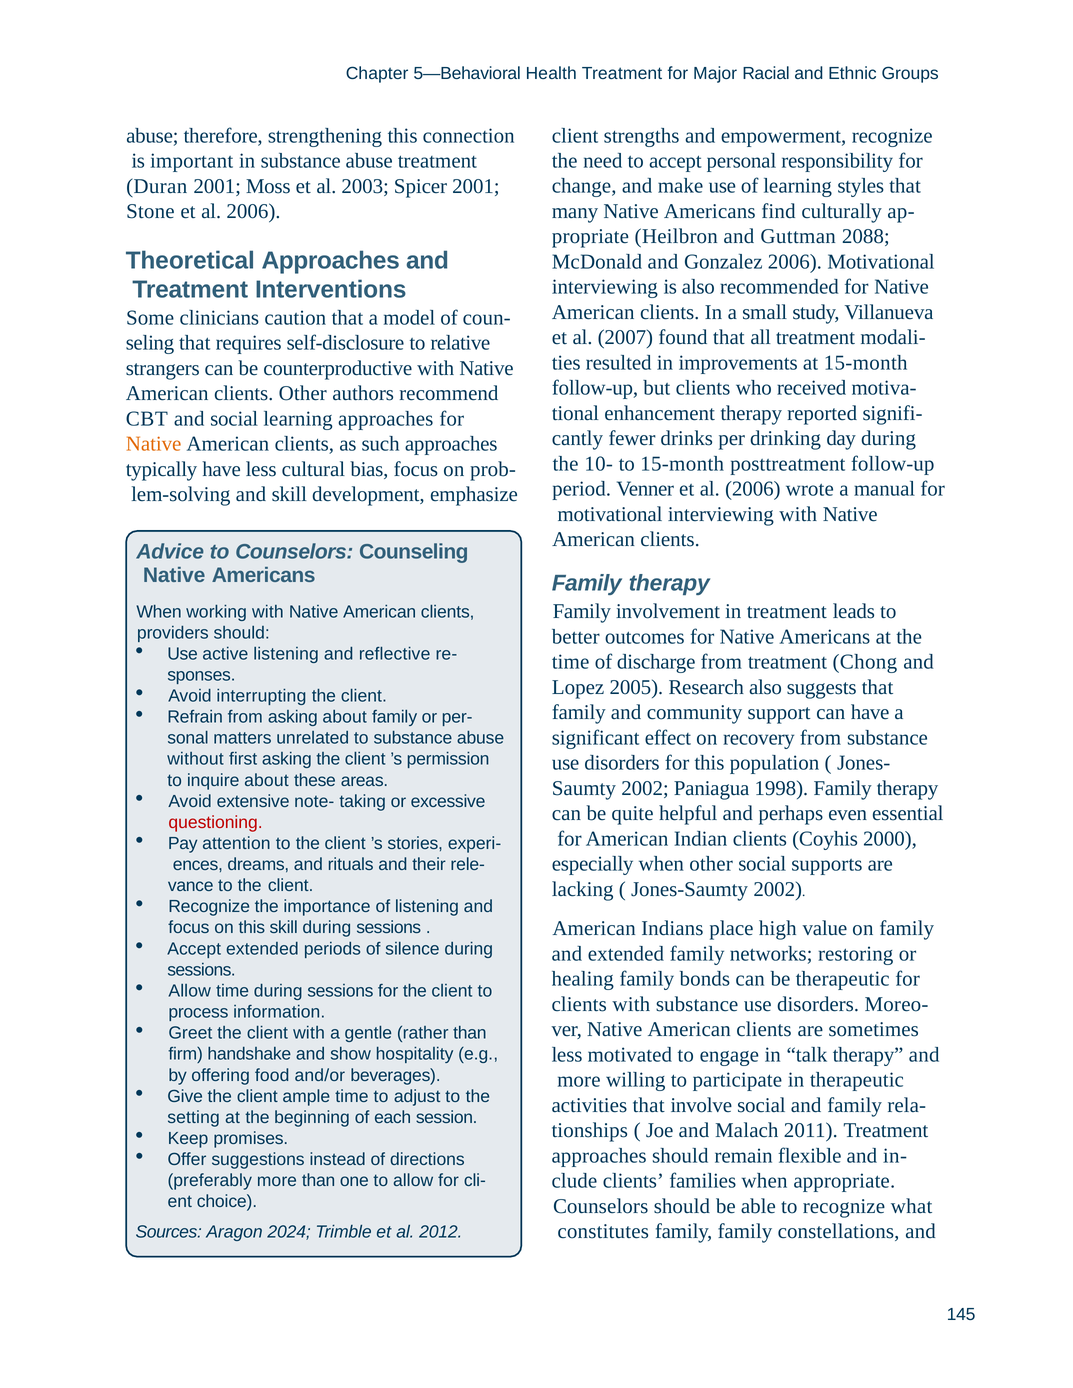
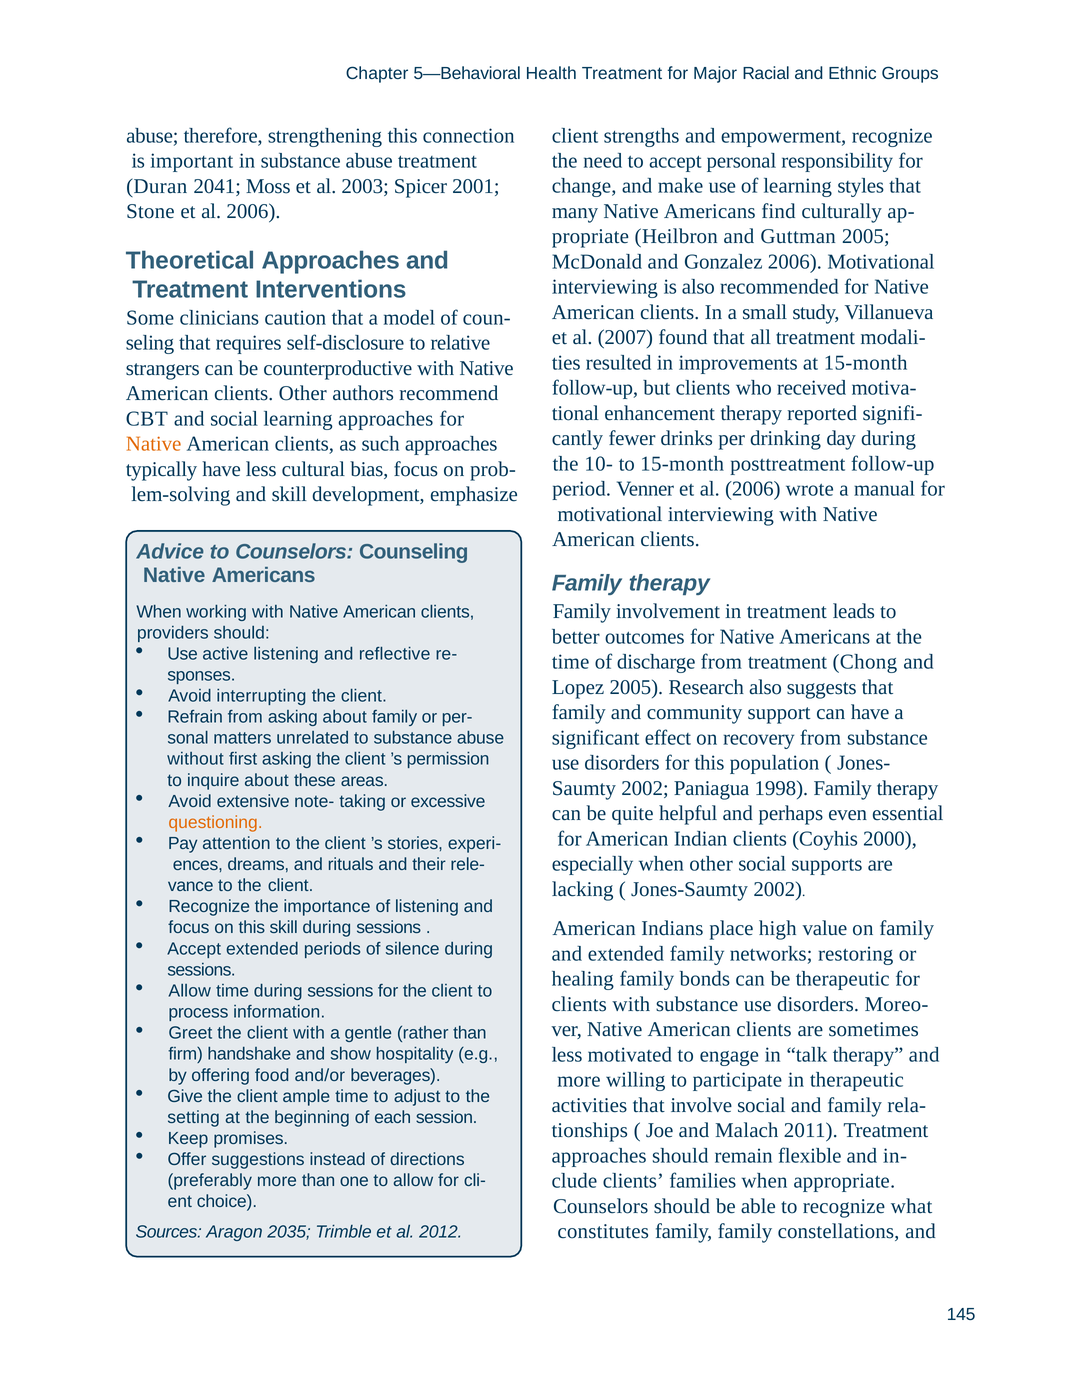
Duran 2001: 2001 -> 2041 (217, 186)
Guttman 2088: 2088 -> 2005 (866, 237)
questioning colour: red -> orange (216, 823)
2024: 2024 -> 2035 (289, 1233)
